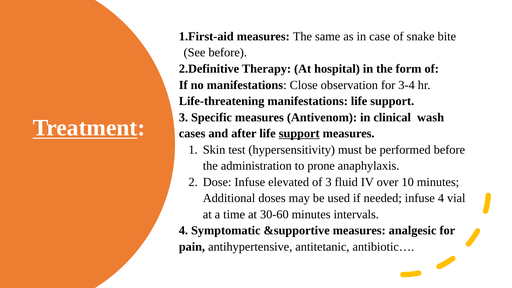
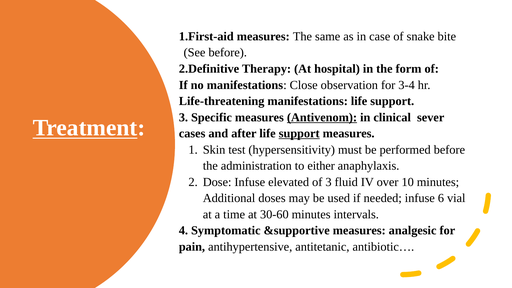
Antivenom underline: none -> present (322, 117)
wash: wash -> sever (431, 117)
prone: prone -> either (321, 166)
infuse 4: 4 -> 6 (441, 198)
